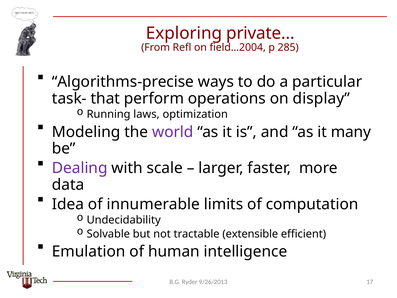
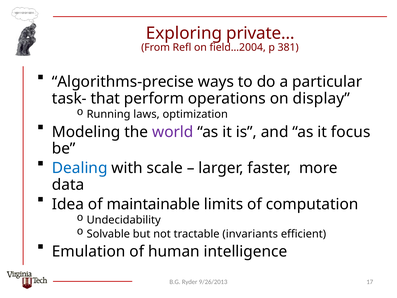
285: 285 -> 381 (288, 47)
many: many -> focus (351, 132)
Dealing colour: purple -> blue (80, 168)
innumerable: innumerable -> maintainable (153, 204)
extensible: extensible -> invariants (250, 234)
